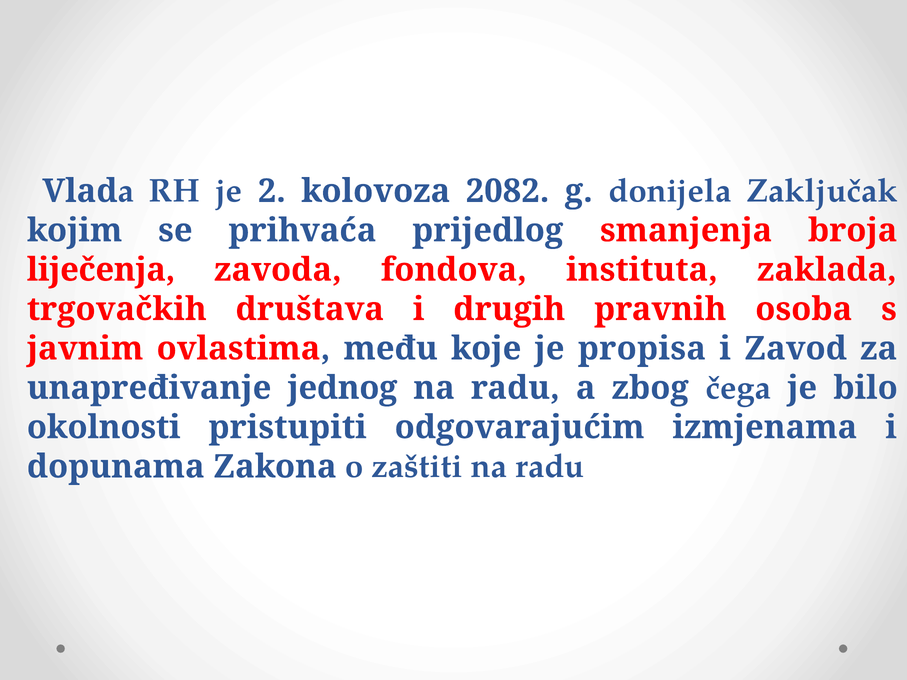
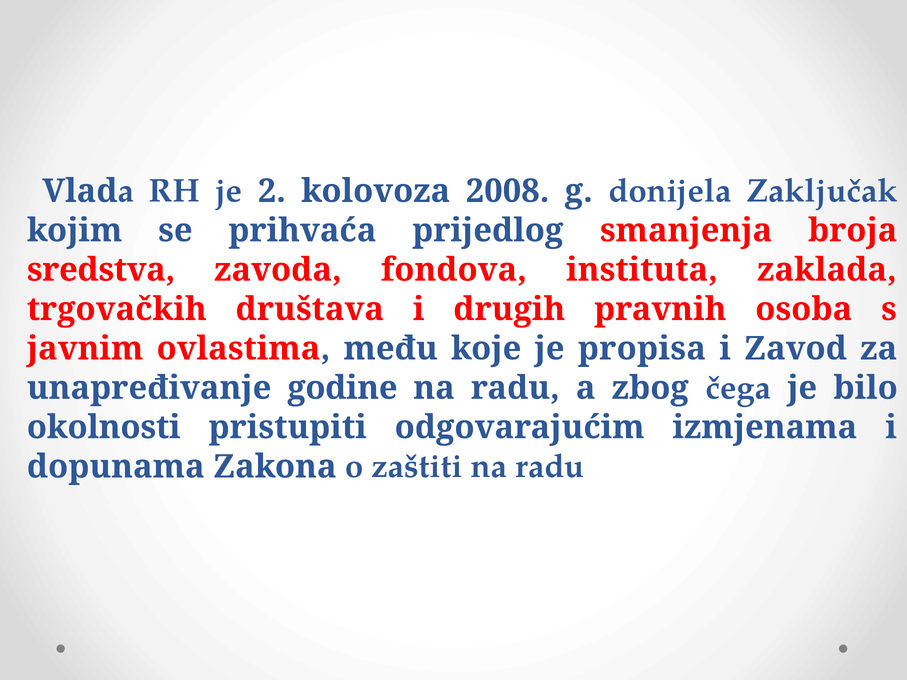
2082: 2082 -> 2008 (507, 191)
liječenja: liječenja -> sredstva (101, 270)
jednog: jednog -> godine (342, 388)
